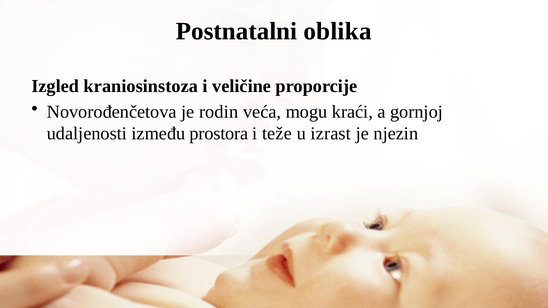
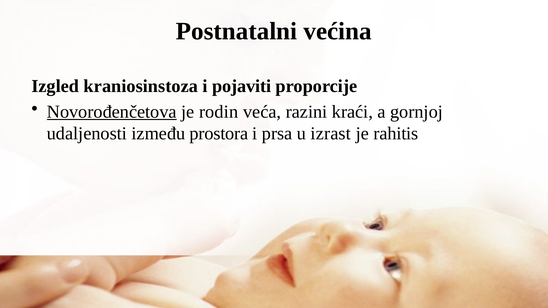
oblika: oblika -> većina (338, 31)
veličine: veličine -> pojaviti (242, 86)
Novorođenčetova underline: none -> present (112, 112)
mogu: mogu -> razini (306, 112)
teže: teže -> prsa (277, 134)
njezin: njezin -> rahitis (396, 134)
